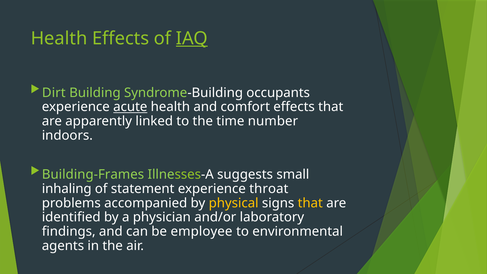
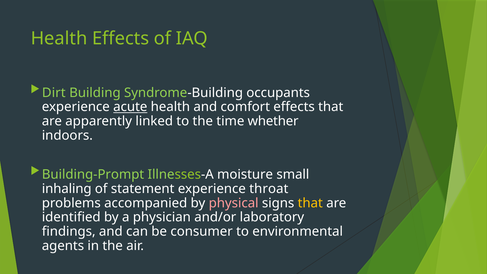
IAQ underline: present -> none (192, 38)
number: number -> whether (273, 121)
Building-Frames: Building-Frames -> Building-Prompt (93, 175)
suggests: suggests -> moisture (245, 175)
physical colour: yellow -> pink (234, 203)
employee: employee -> consumer (202, 231)
